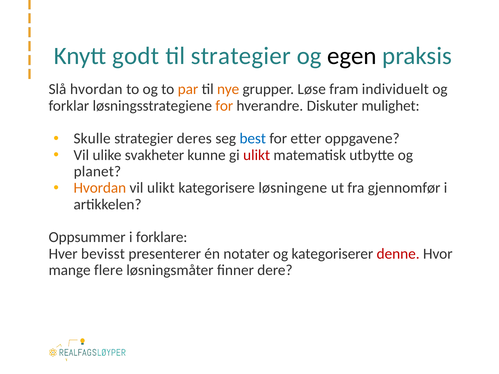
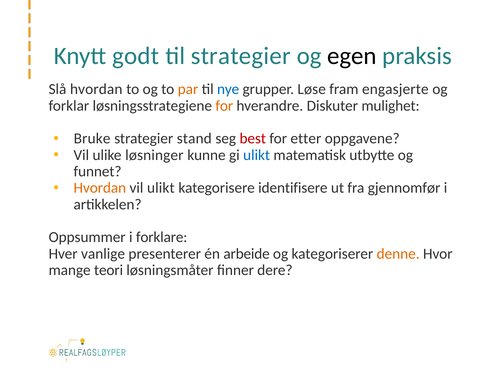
nye colour: orange -> blue (228, 89)
individuelt: individuelt -> engasjerte (395, 89)
Skulle: Skulle -> Bruke (92, 139)
deres: deres -> stand (194, 139)
best colour: blue -> red (253, 139)
svakheter: svakheter -> løsninger (154, 155)
ulikt colour: red -> blue (257, 155)
planet: planet -> funnet (98, 172)
løsningene: løsningene -> identifisere (293, 188)
bevisst: bevisst -> vanlige (103, 254)
notater: notater -> arbeide (247, 254)
denne colour: red -> orange (398, 254)
flere: flere -> teori (109, 270)
